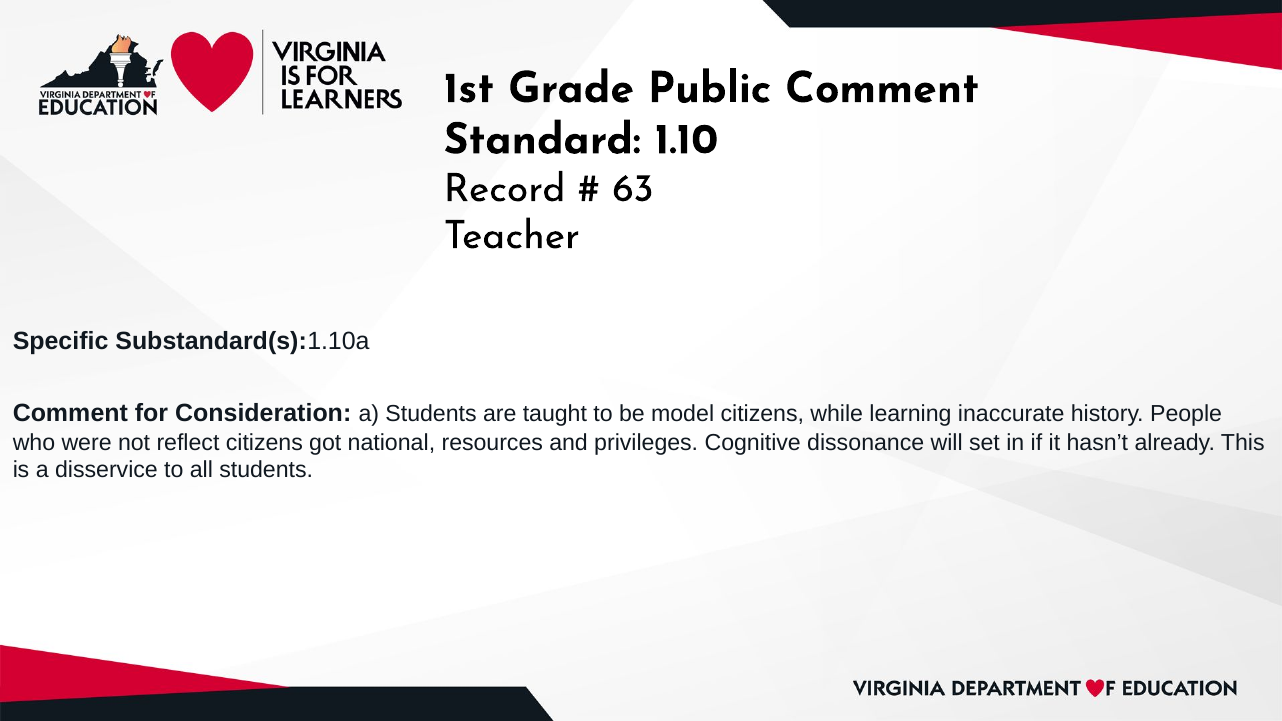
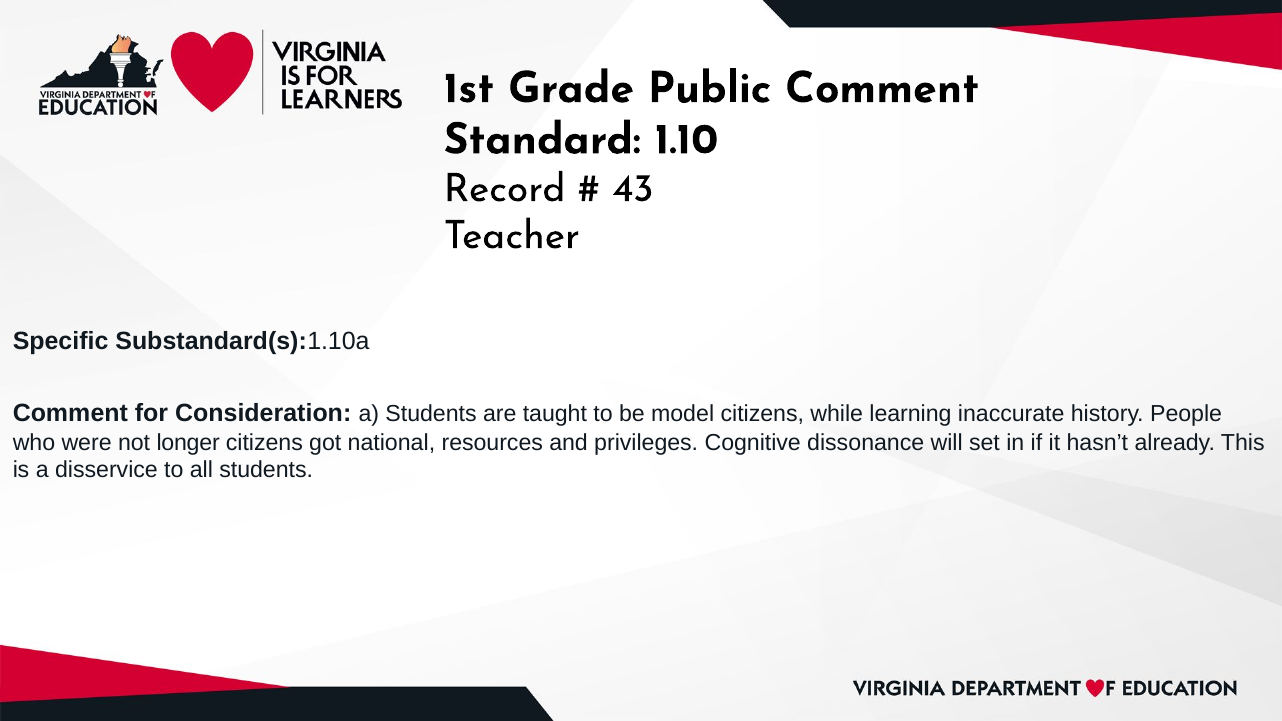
63: 63 -> 43 (633, 188)
reflect: reflect -> longer (188, 443)
